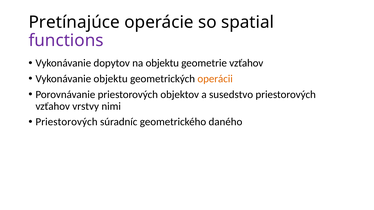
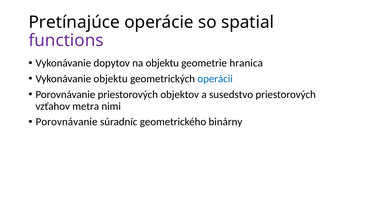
geometrie vzťahov: vzťahov -> hranica (246, 63)
operácii colour: orange -> blue (215, 79)
vrstvy: vrstvy -> metra (86, 106)
Priestorových: Priestorových -> Porovnávanie (67, 122)
daného: daného -> binárny (225, 122)
